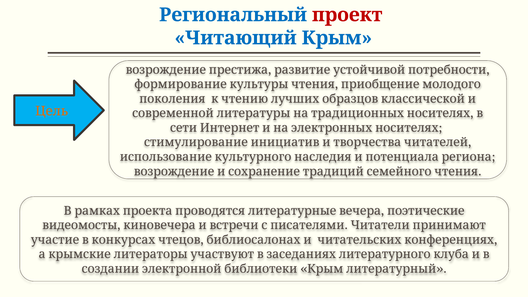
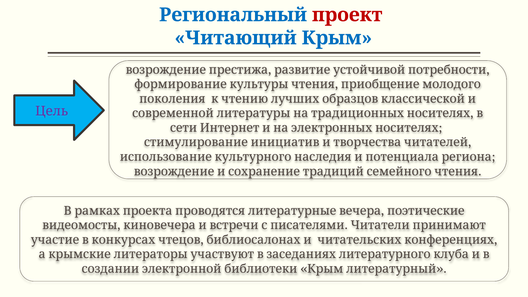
Цель colour: orange -> purple (52, 111)
